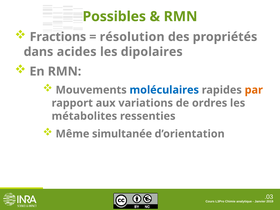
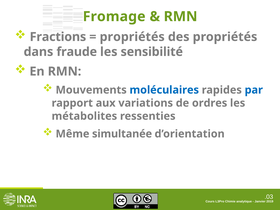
Possibles: Possibles -> Fromage (114, 17)
résolution: résolution -> propriétés (132, 37)
acides: acides -> fraude (77, 52)
dipolaires: dipolaires -> sensibilité (152, 52)
par colour: orange -> blue (254, 90)
